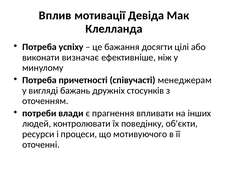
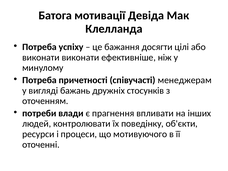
Вплив: Вплив -> Батога (55, 15)
виконати визначає: визначає -> виконати (80, 57)
